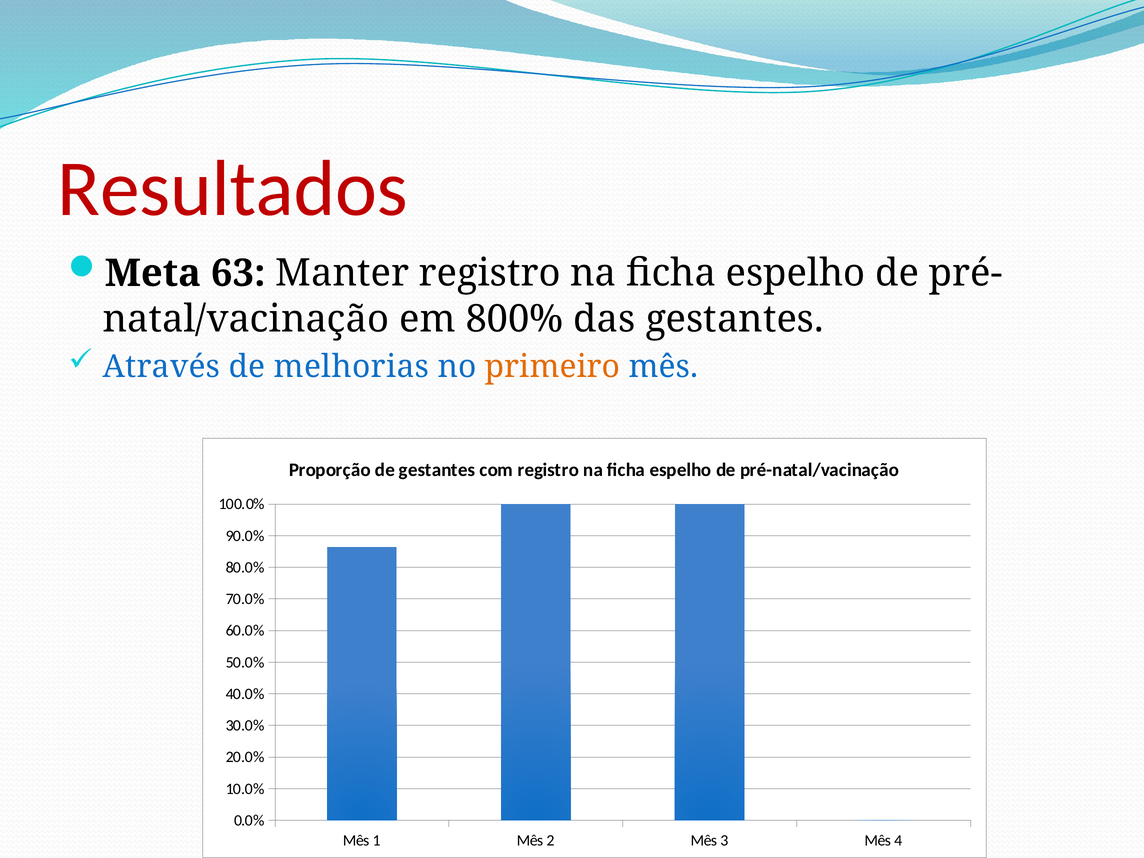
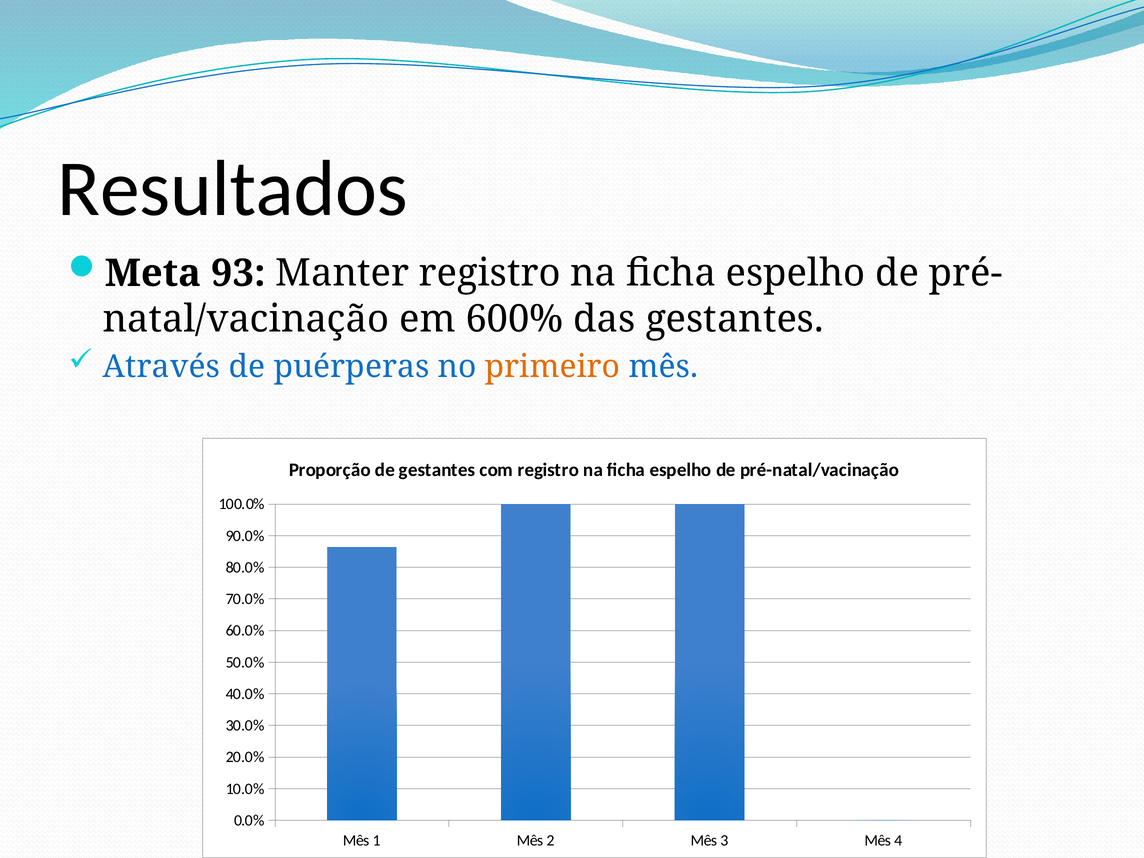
Resultados colour: red -> black (233, 189)
63: 63 -> 93 (238, 273)
800%: 800% -> 600% (515, 319)
melhorias: melhorias -> puérperas (351, 367)
